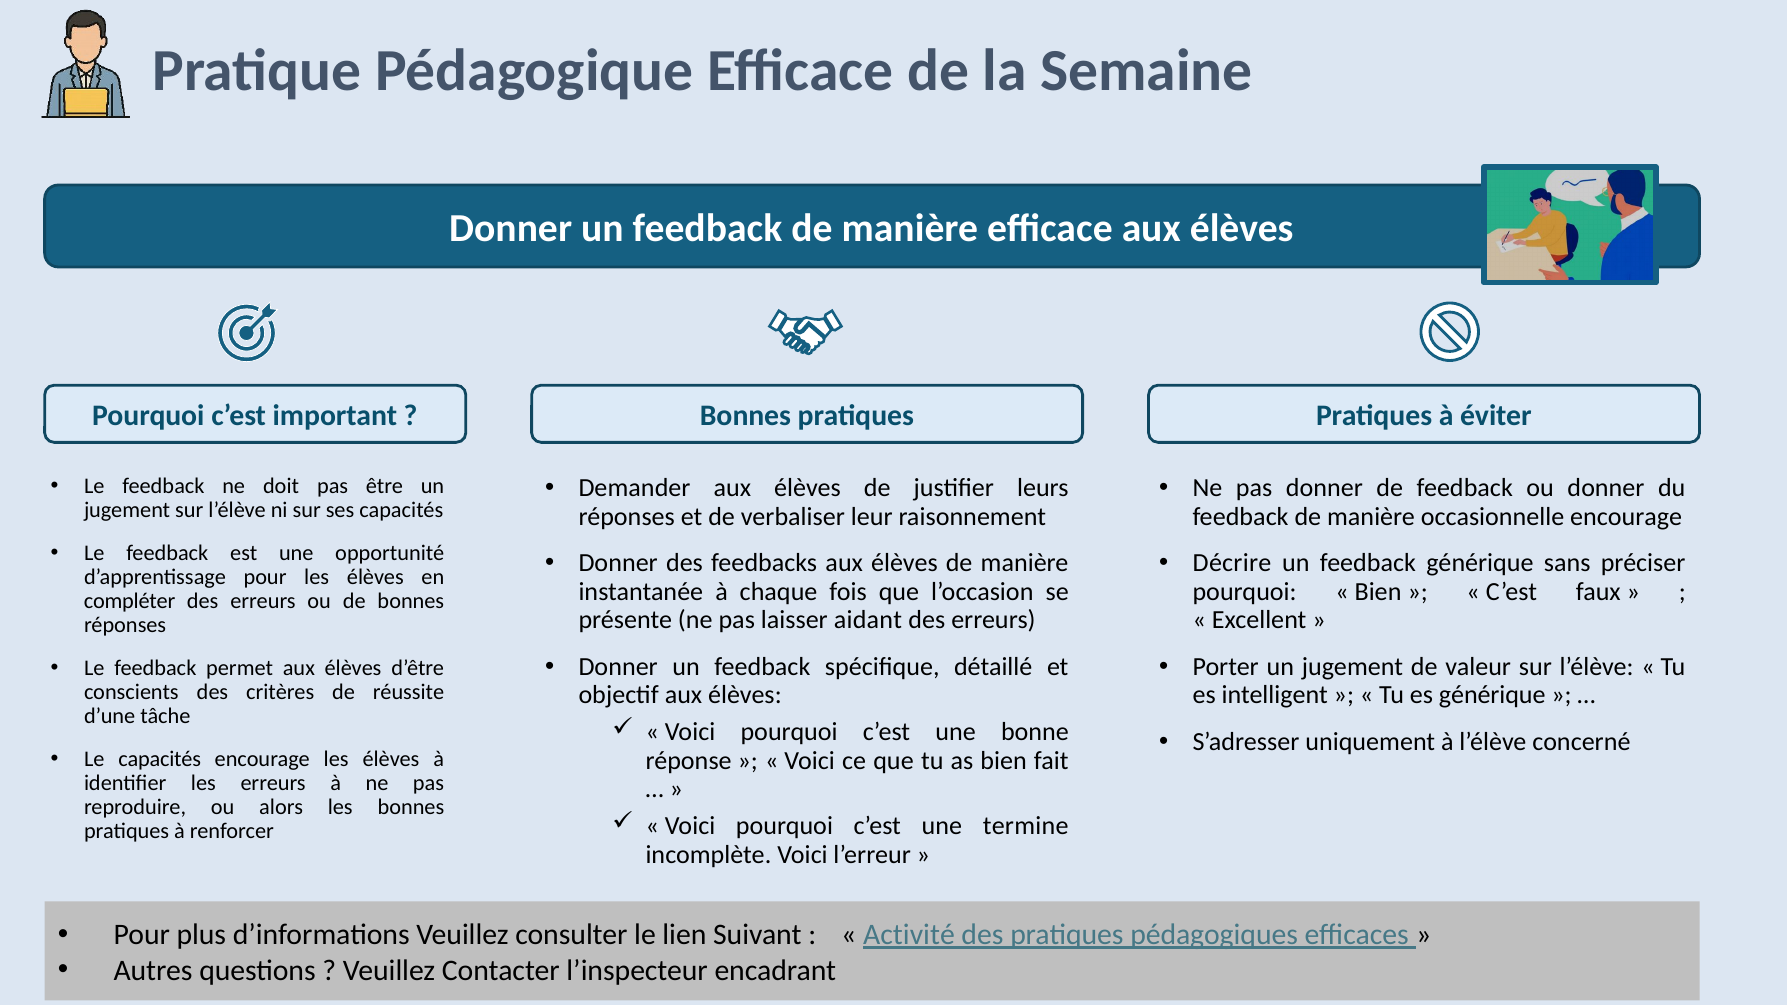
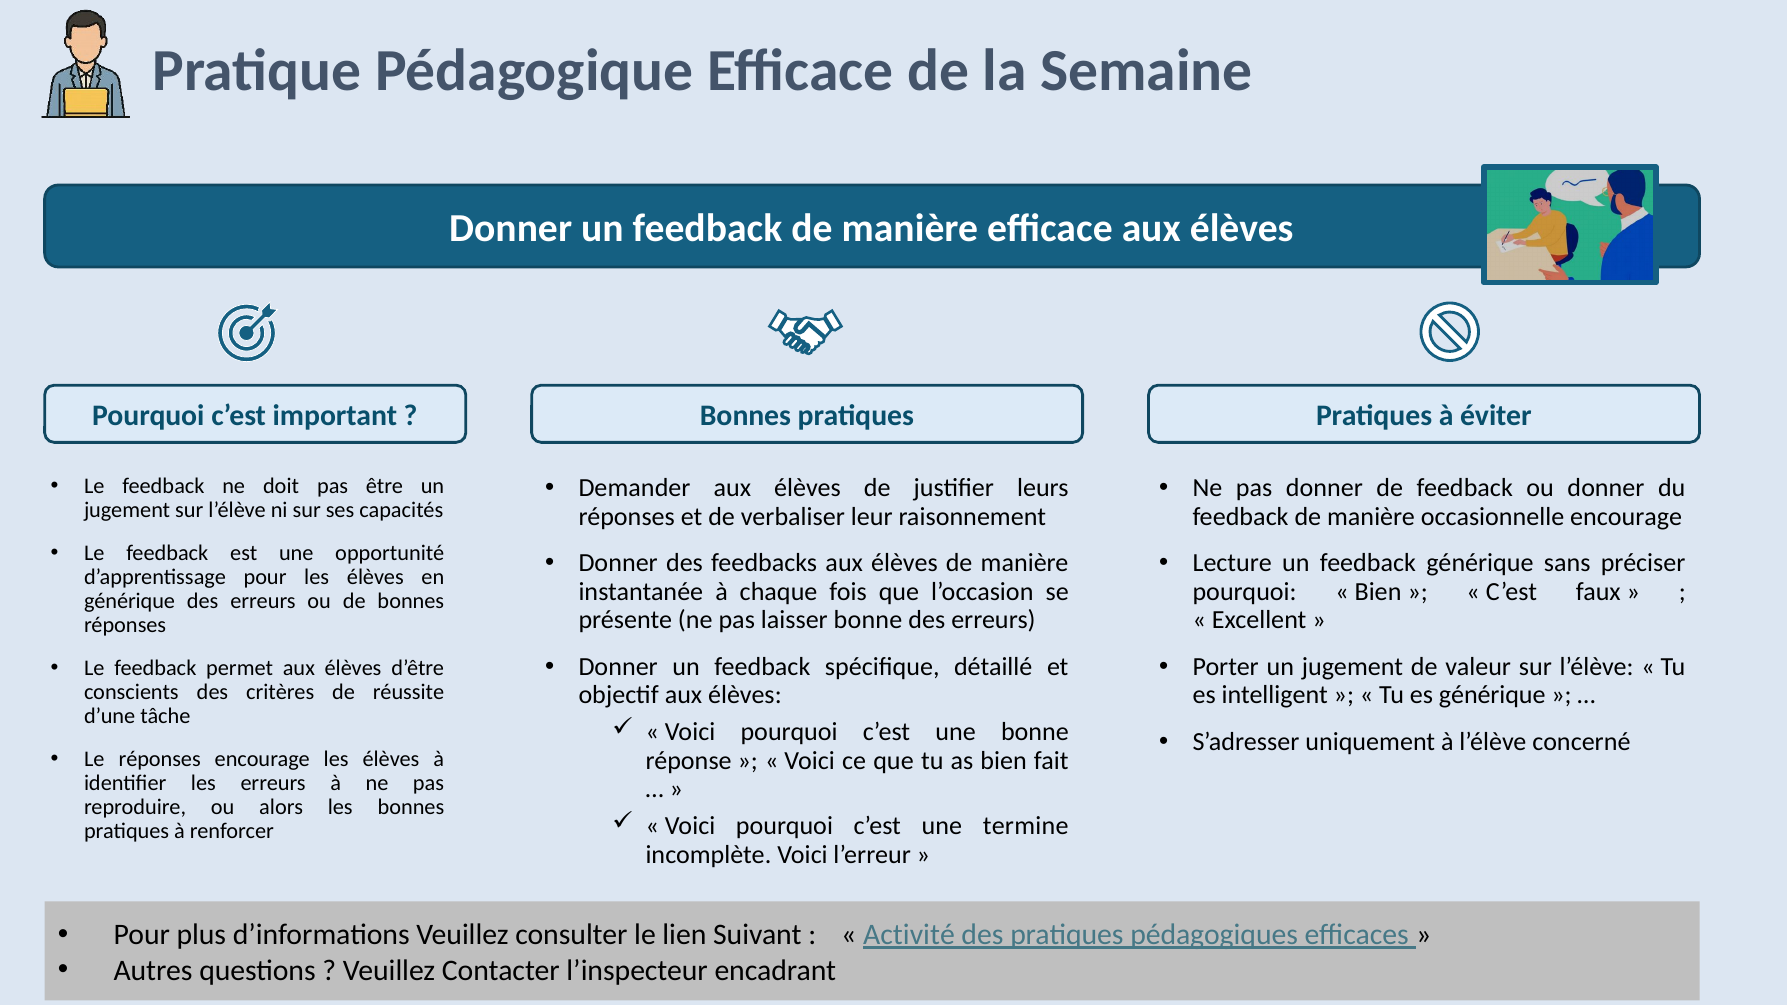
Décrire: Décrire -> Lecture (1232, 563)
compléter: compléter -> générique (130, 601)
laisser aidant: aidant -> bonne (868, 620)
Le capacités: capacités -> réponses (160, 759)
